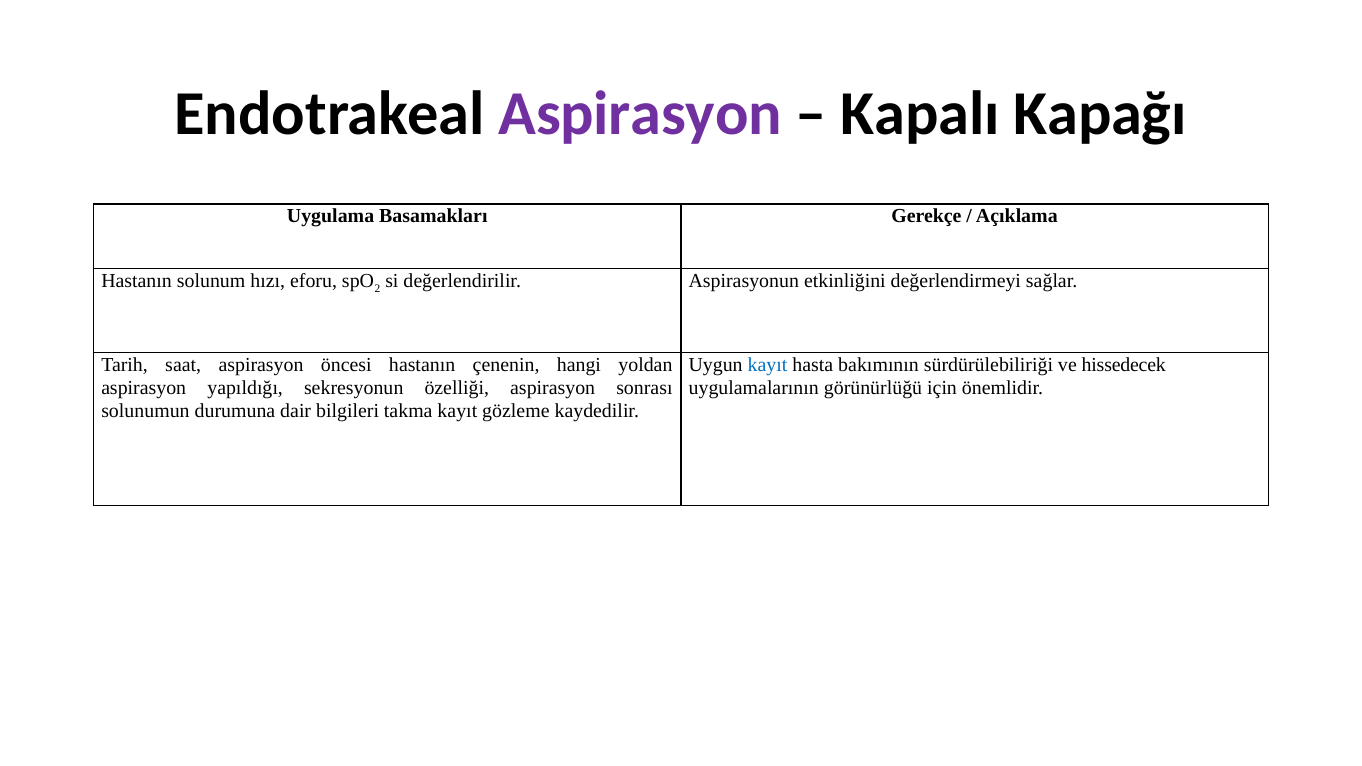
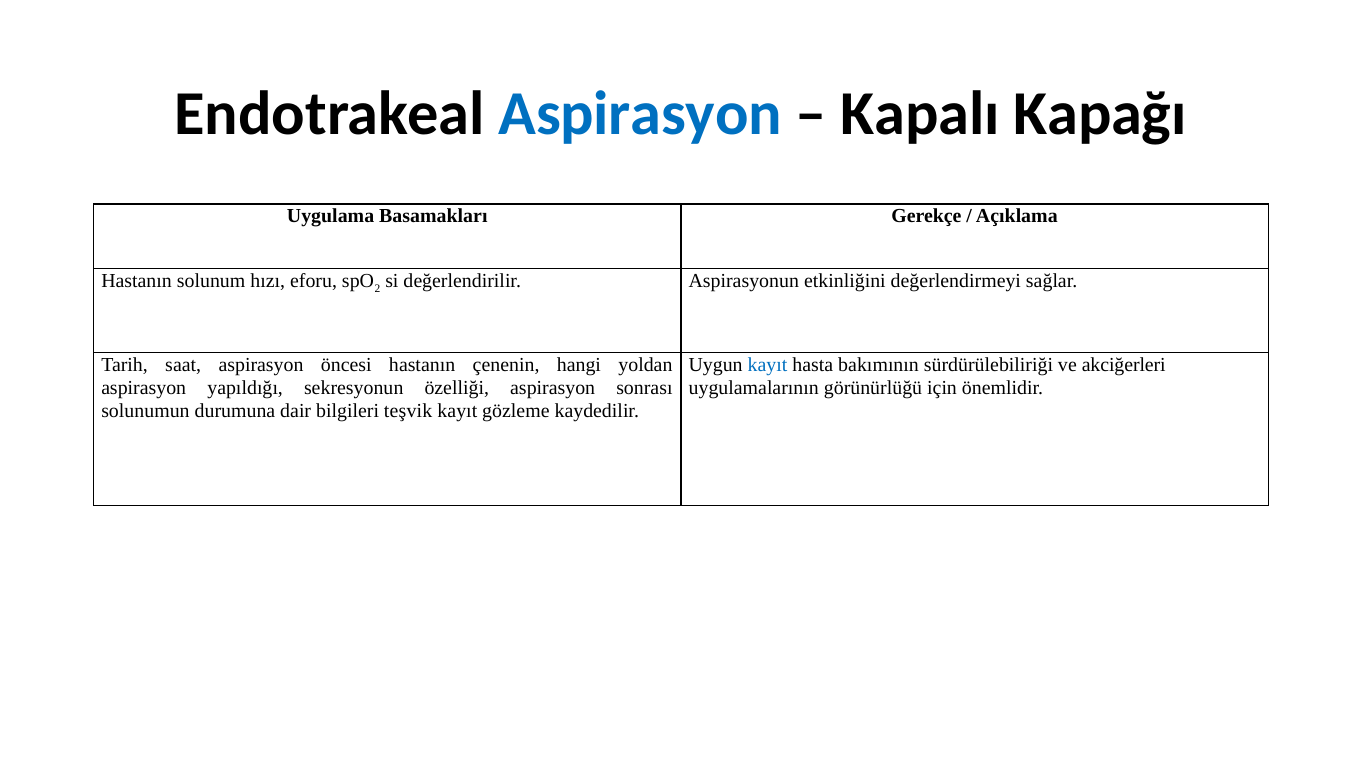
Aspirasyon colour: purple -> blue (640, 114)
hissedecek: hissedecek -> akciğerleri (1124, 365)
takma: takma -> teşvik (408, 411)
